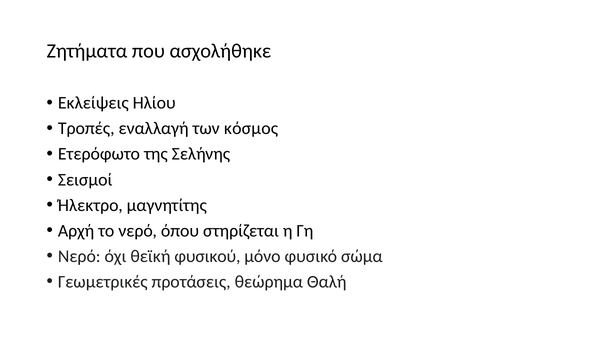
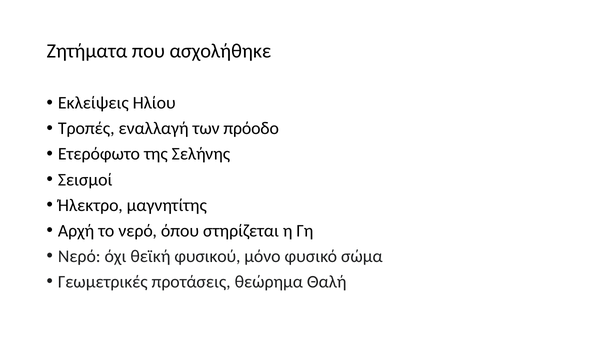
κόσμος: κόσμος -> πρόοδο (251, 129)
